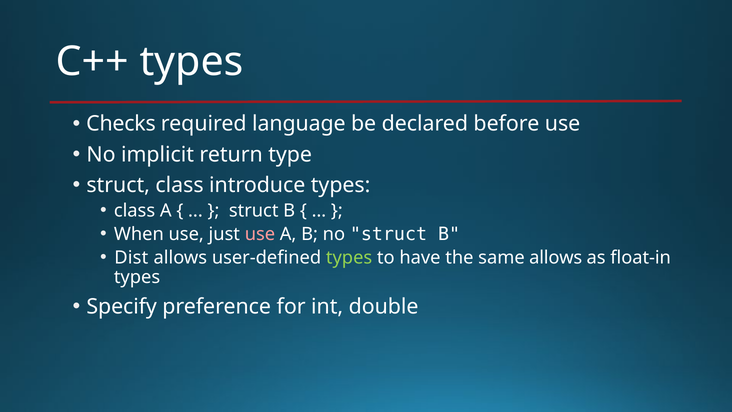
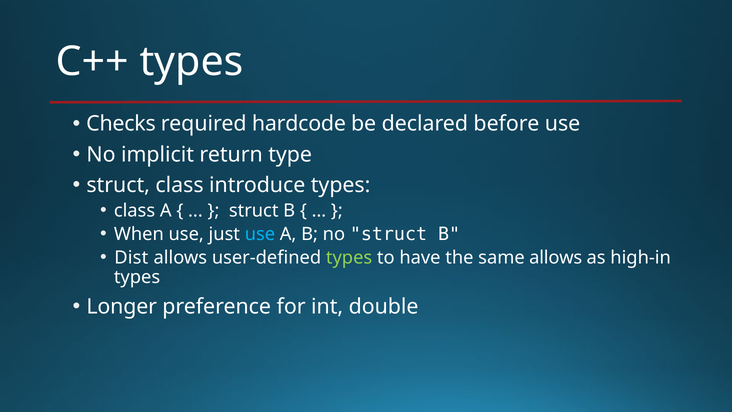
language: language -> hardcode (299, 124)
use colour: pink -> light blue (260, 234)
float-in: float-in -> high-in (641, 257)
Specify: Specify -> Longer (122, 306)
